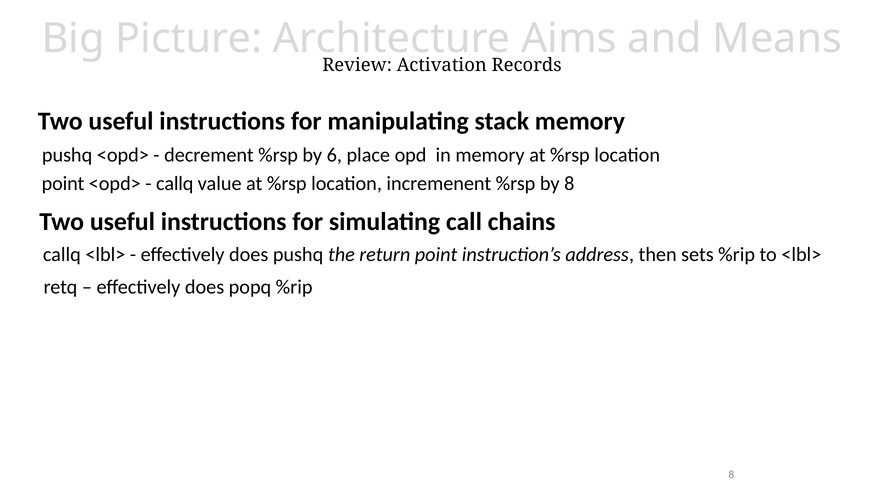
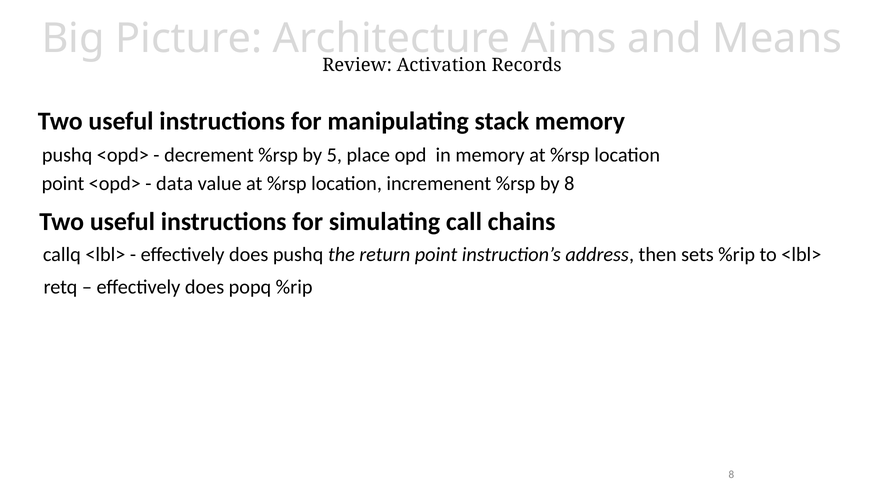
6: 6 -> 5 (334, 155)
callq: callq -> data (175, 184)
